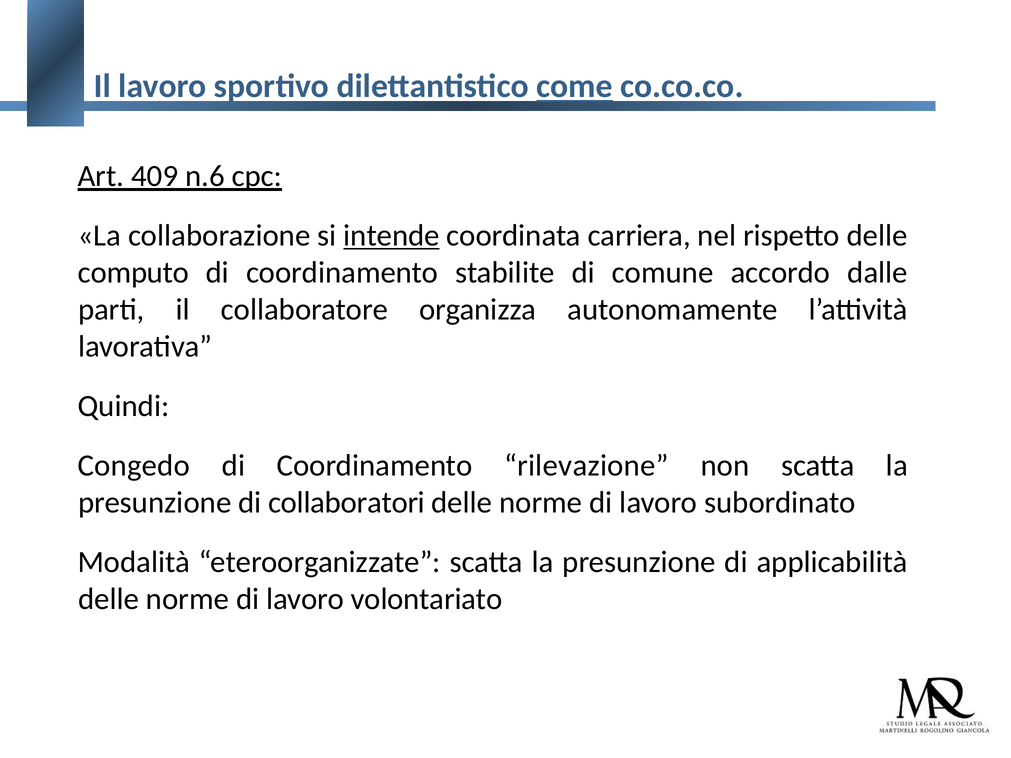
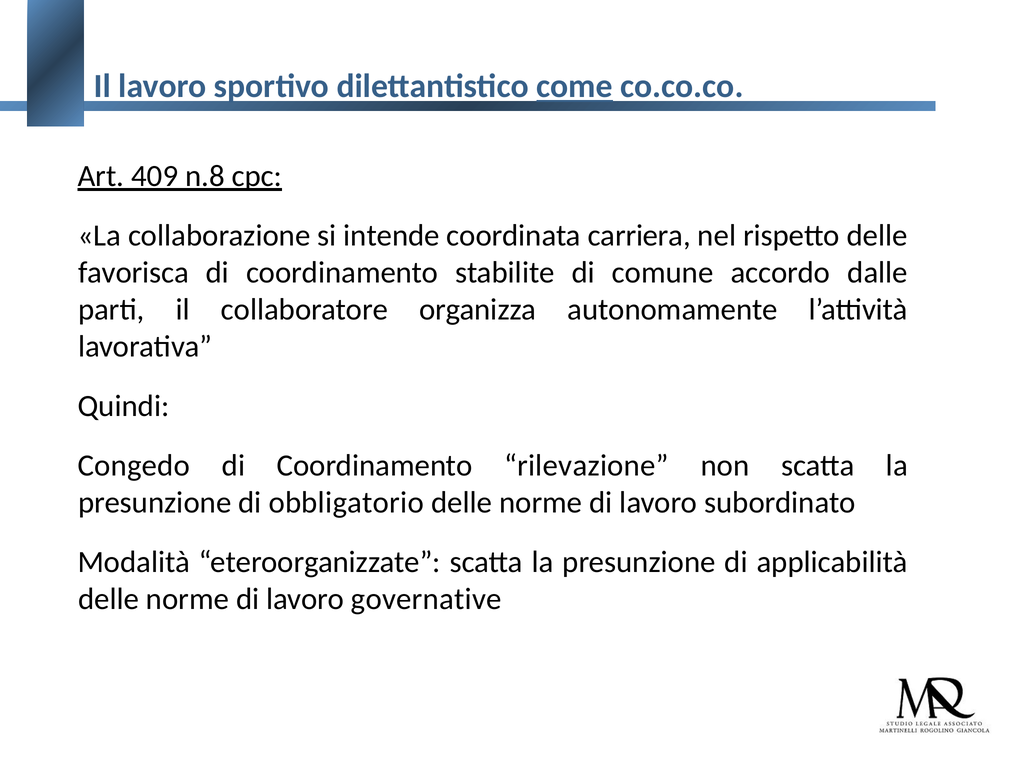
n.6: n.6 -> n.8 (205, 176)
intende underline: present -> none (392, 236)
computo: computo -> favorisca (133, 273)
collaboratori: collaboratori -> obbligatorio (346, 503)
volontariato: volontariato -> governative (426, 599)
